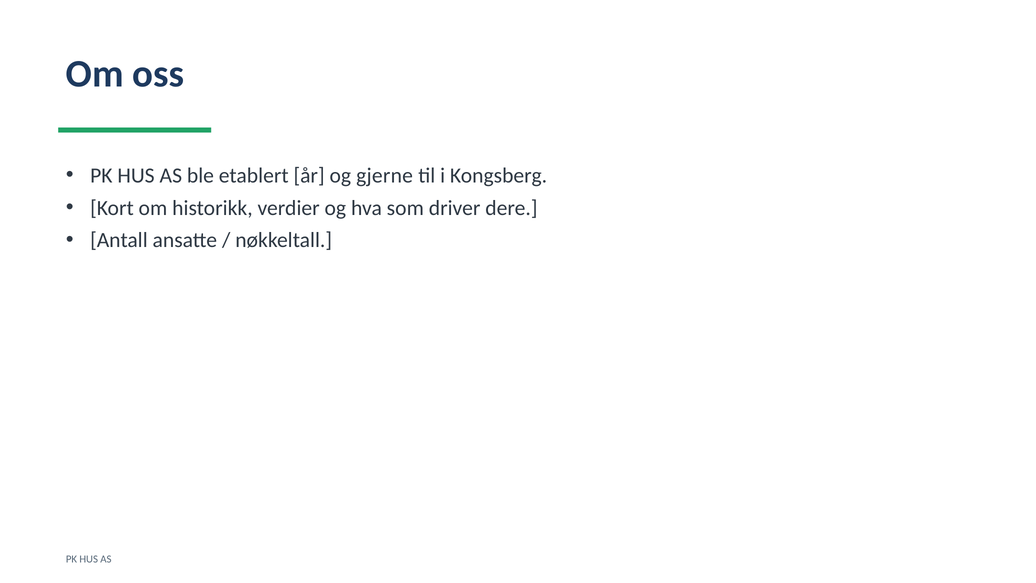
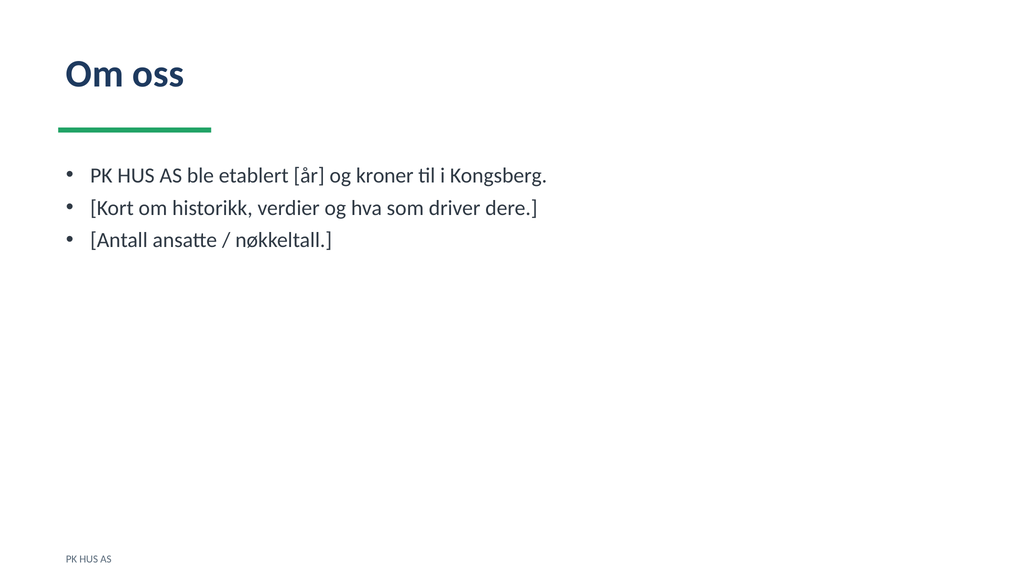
gjerne: gjerne -> kroner (385, 175)
